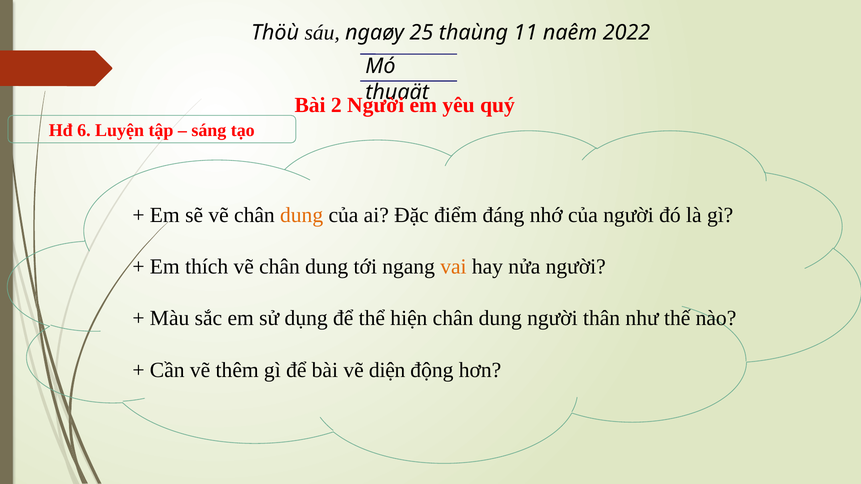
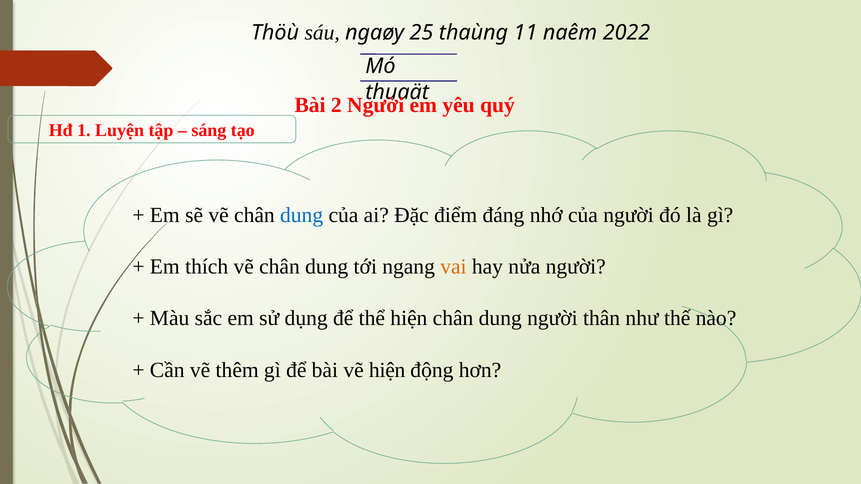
6: 6 -> 1 (84, 130)
dung colour: orange -> blue (302, 215)
vẽ diện: diện -> hiện (387, 370)
